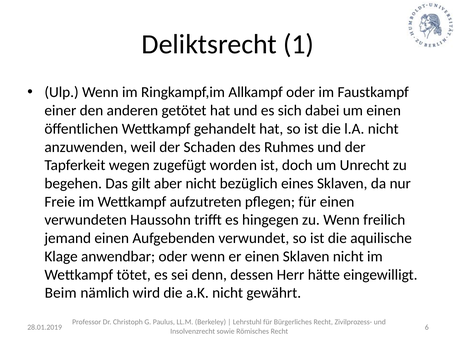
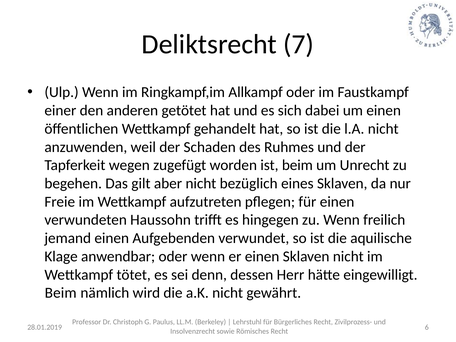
1: 1 -> 7 (299, 44)
ist doch: doch -> beim (297, 165)
